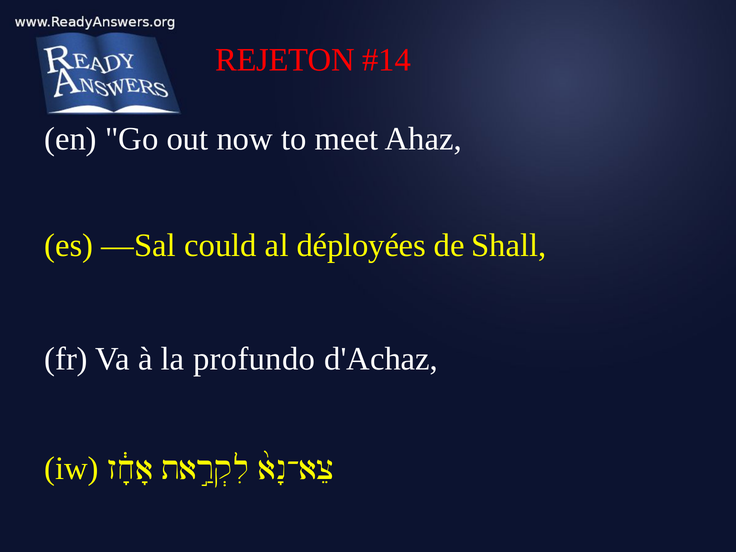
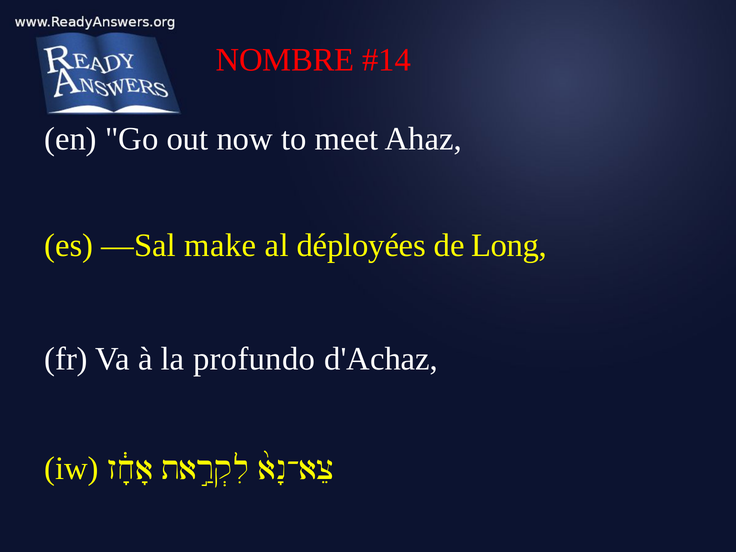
REJETON: REJETON -> NOMBRE (285, 60)
could: could -> make (220, 246)
Shall: Shall -> Long (509, 246)
